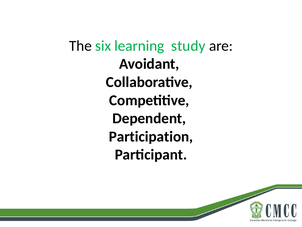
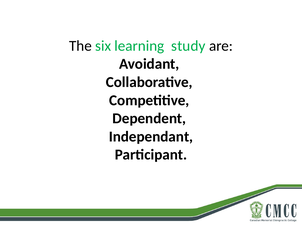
Participation: Participation -> Independant (151, 136)
